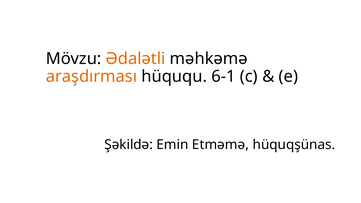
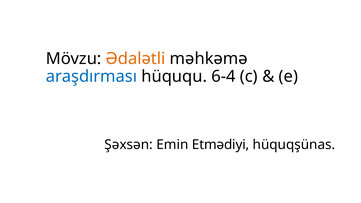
araşdırması colour: orange -> blue (91, 77)
6-1: 6-1 -> 6-4 (223, 77)
Şəkildə: Şəkildə -> Şəxsən (129, 145)
Etməmə: Etməmə -> Etmədiyi (221, 145)
